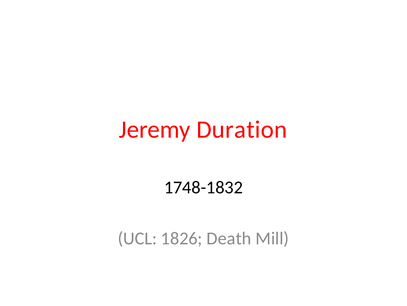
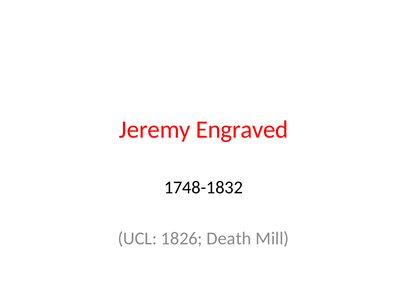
Duration: Duration -> Engraved (242, 129)
